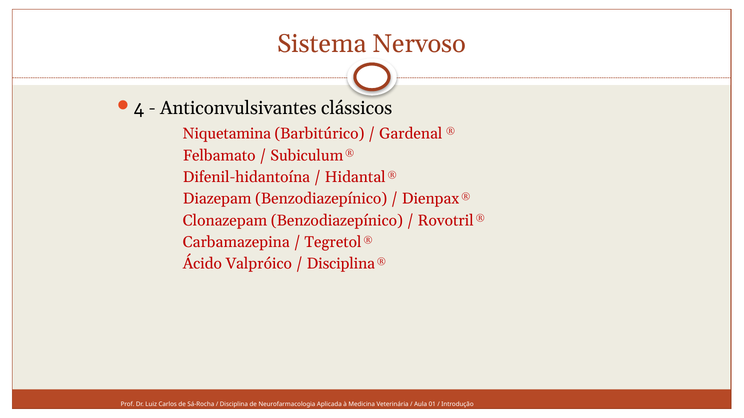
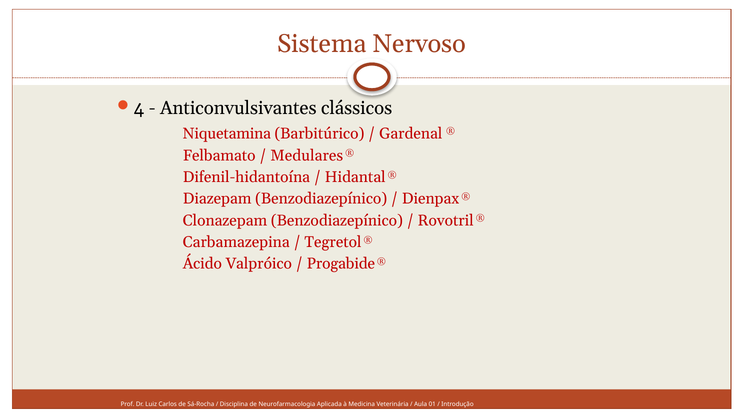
Subiculum: Subiculum -> Medulares (307, 156)
Disciplina: Disciplina -> Progabide (341, 264)
